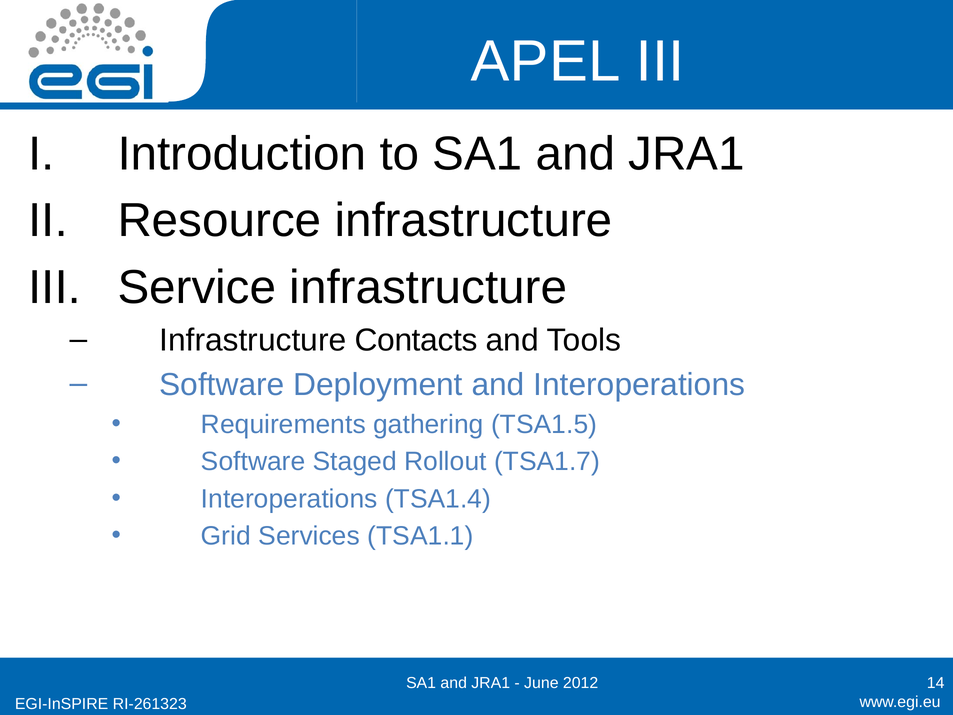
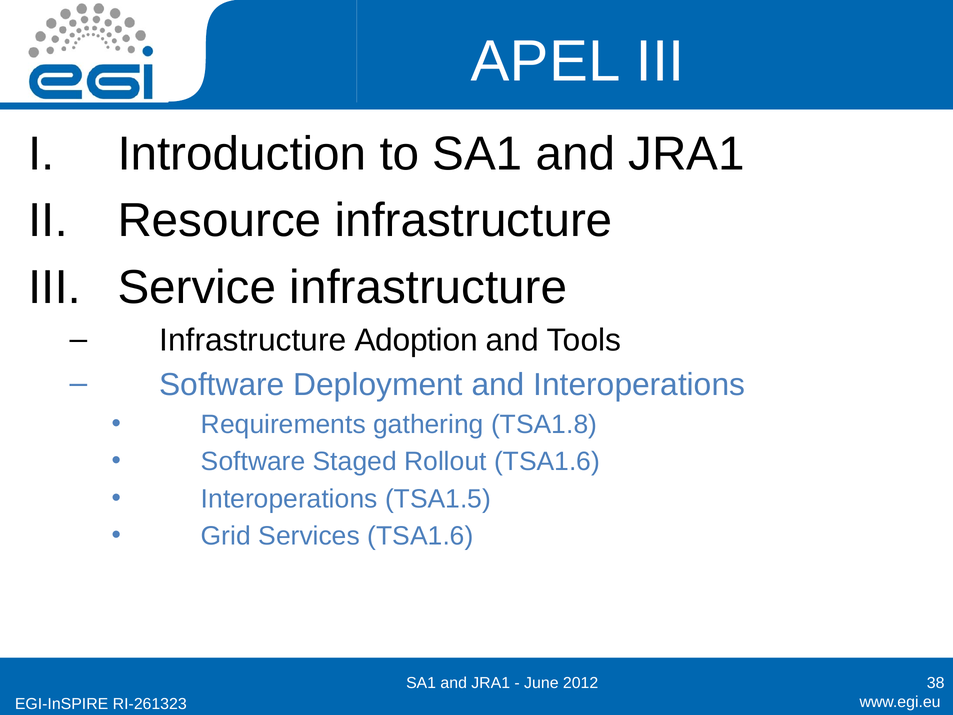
Contacts: Contacts -> Adoption (416, 340)
TSA1.5: TSA1.5 -> TSA1.8 (544, 424)
Rollout TSA1.7: TSA1.7 -> TSA1.6 (547, 462)
TSA1.4: TSA1.4 -> TSA1.5 (438, 499)
Services TSA1.1: TSA1.1 -> TSA1.6 (420, 536)
14: 14 -> 38 (936, 683)
